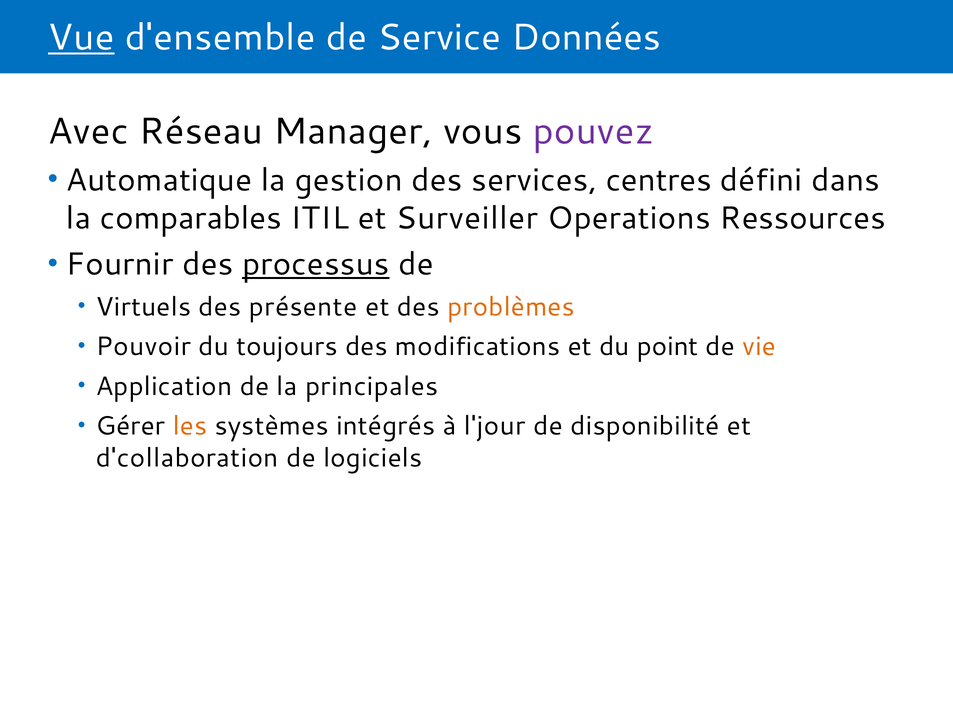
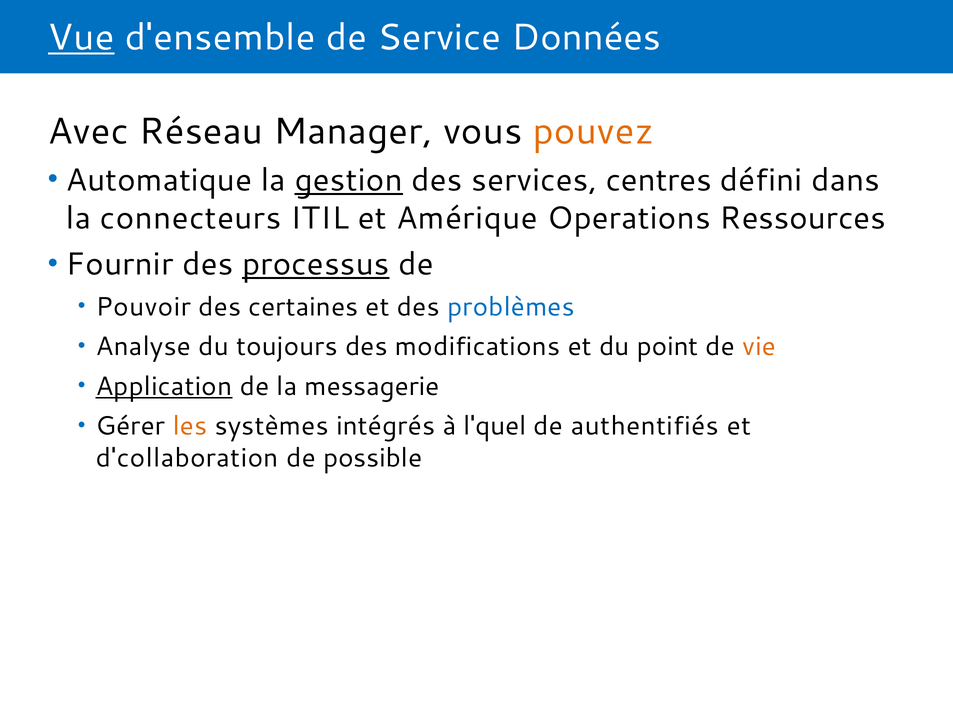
pouvez colour: purple -> orange (593, 131)
gestion underline: none -> present (349, 180)
comparables: comparables -> connecteurs (191, 218)
Surveiller: Surveiller -> Amérique (467, 218)
Virtuels: Virtuels -> Pouvoir (143, 307)
présente: présente -> certaines (303, 307)
problèmes colour: orange -> blue (511, 307)
Pouvoir: Pouvoir -> Analyse (143, 347)
Application underline: none -> present (164, 386)
principales: principales -> messagerie (372, 386)
l'jour: l'jour -> l'quel (495, 426)
disponibilité: disponibilité -> authentifiés (645, 426)
logiciels: logiciels -> possible (373, 458)
